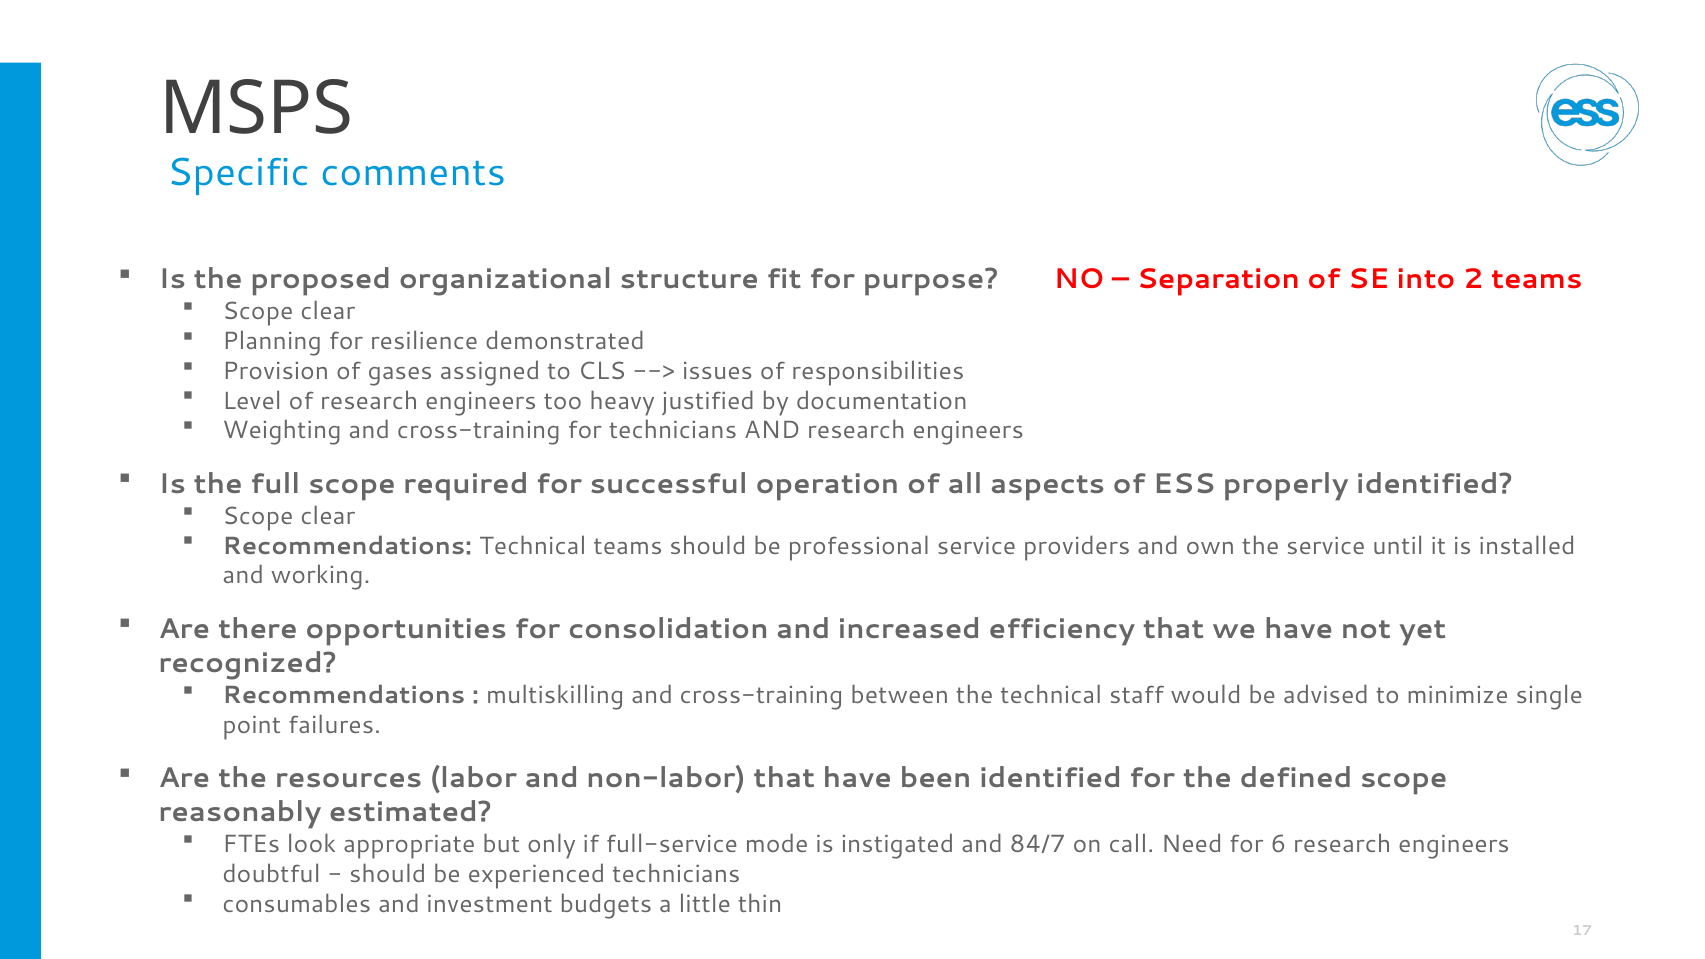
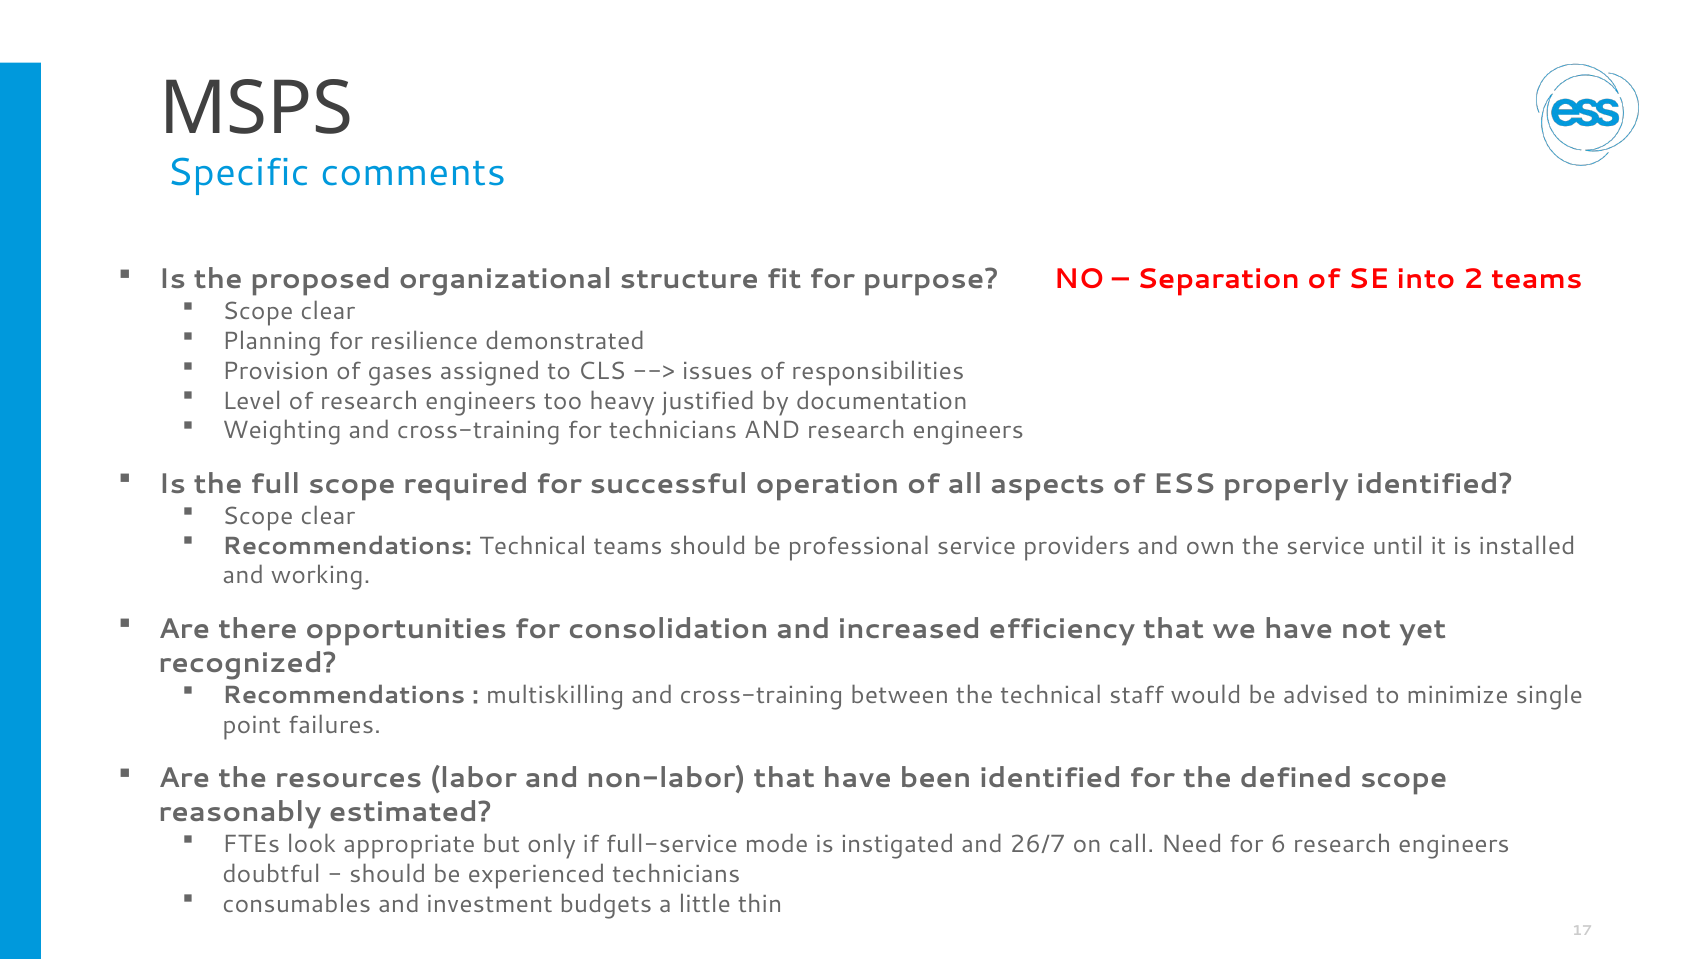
84/7: 84/7 -> 26/7 (1038, 844)
